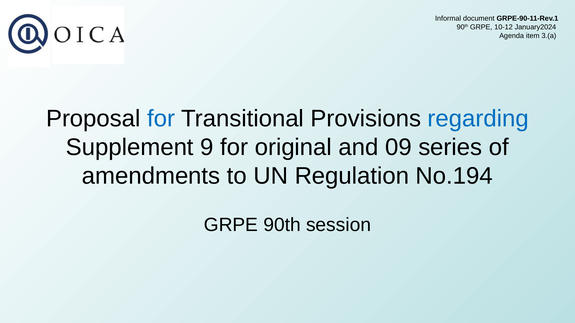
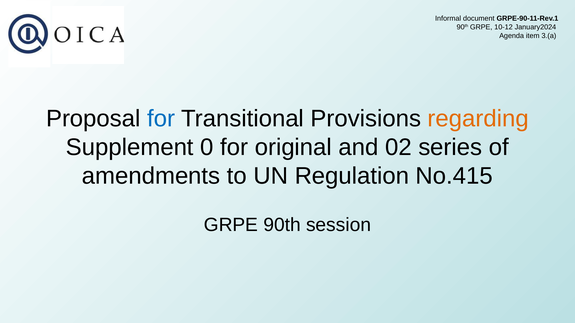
regarding colour: blue -> orange (478, 119)
9: 9 -> 0 (207, 148)
09: 09 -> 02 (398, 148)
No.194: No.194 -> No.415 (454, 176)
